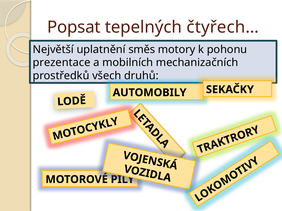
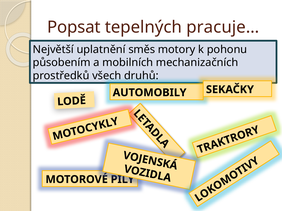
čtyřech…: čtyřech… -> pracuje… (223, 27)
prezentace: prezentace -> působením (62, 63)
